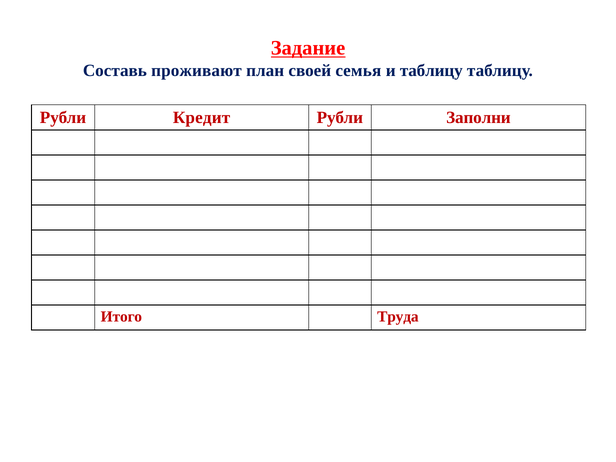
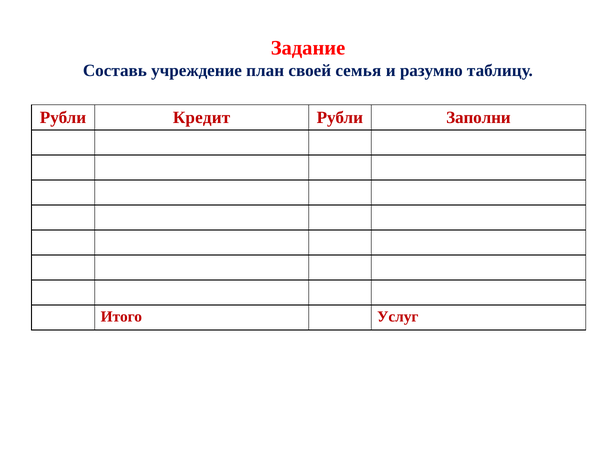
Задание underline: present -> none (308, 48)
проживают: проживают -> учреждение (197, 71)
и таблицу: таблицу -> разумно (431, 71)
Труда: Труда -> Услуг (398, 317)
